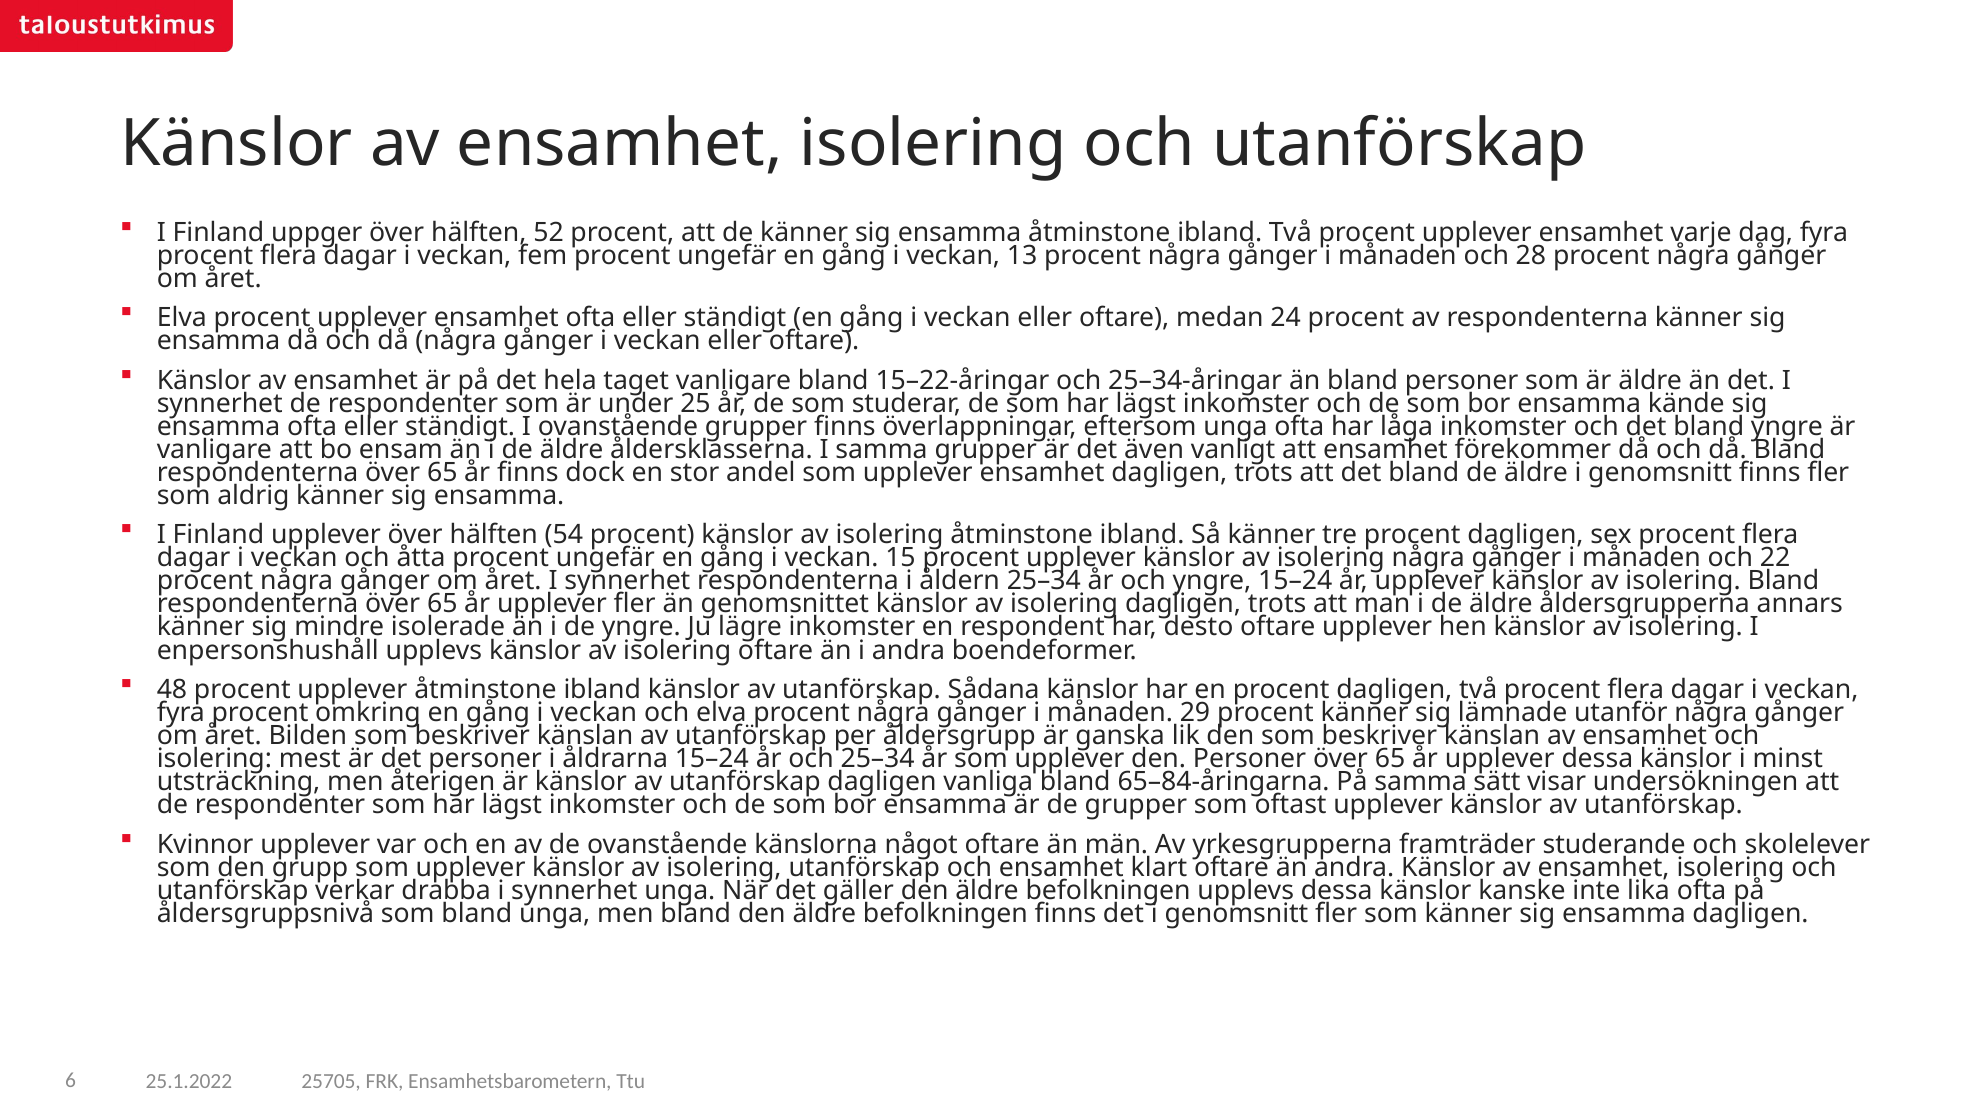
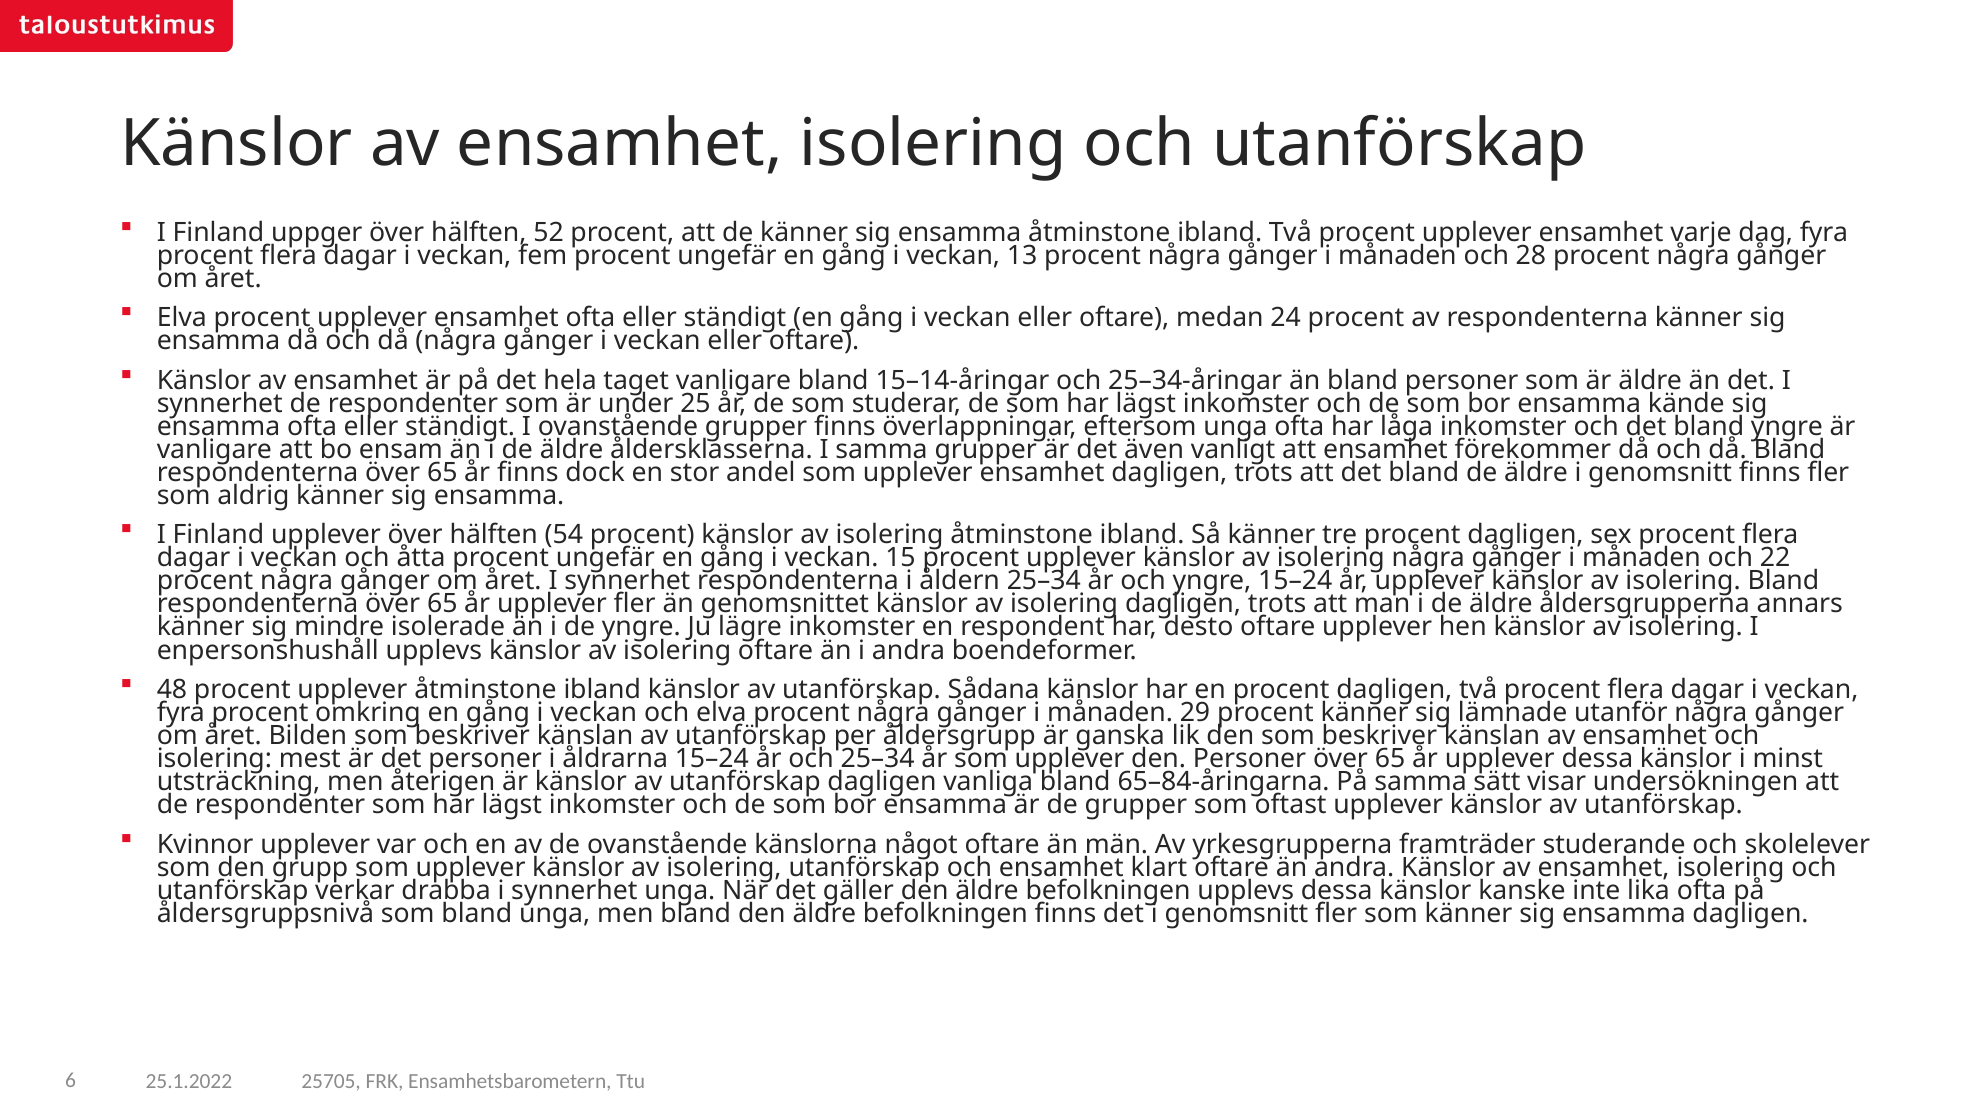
15–22-åringar: 15–22-åringar -> 15–14-åringar (963, 380)
